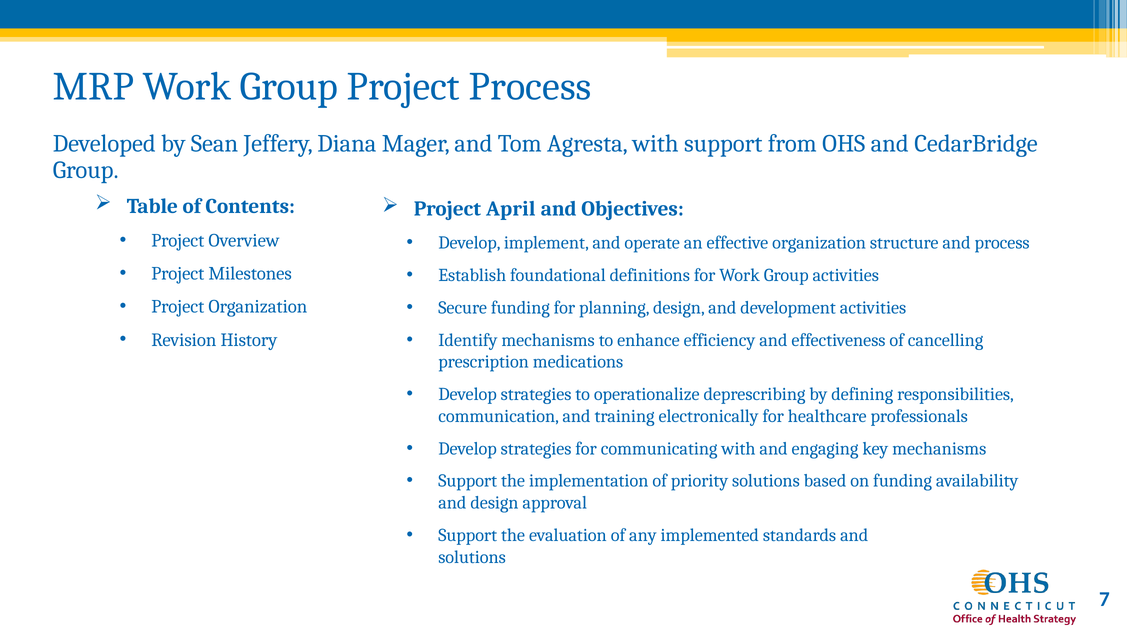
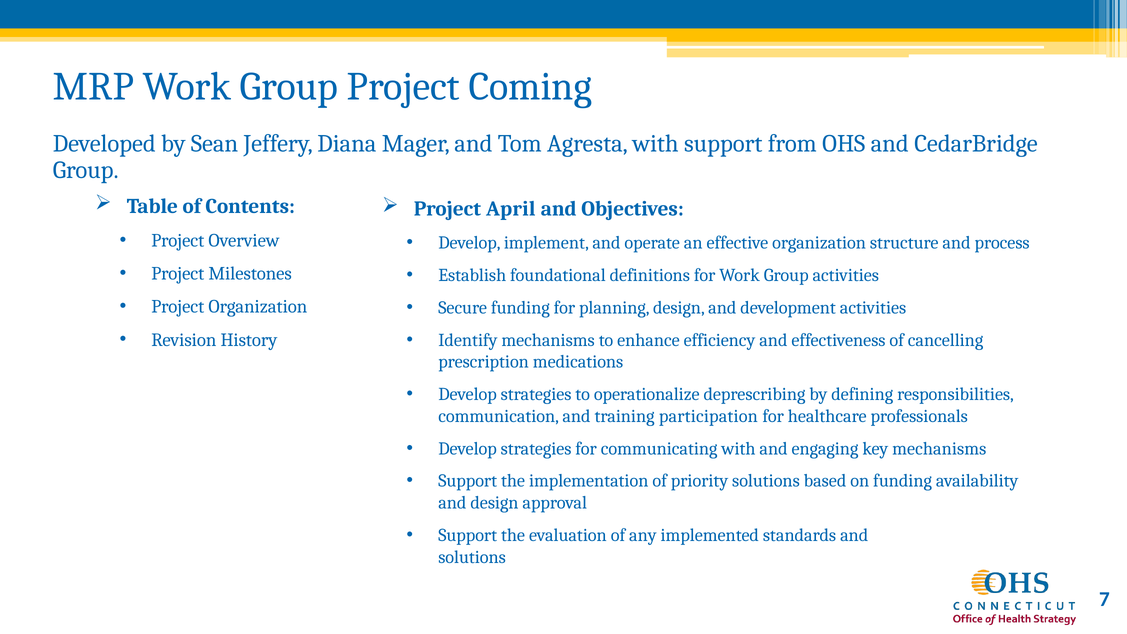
Project Process: Process -> Coming (530, 87)
electronically: electronically -> participation (708, 416)
